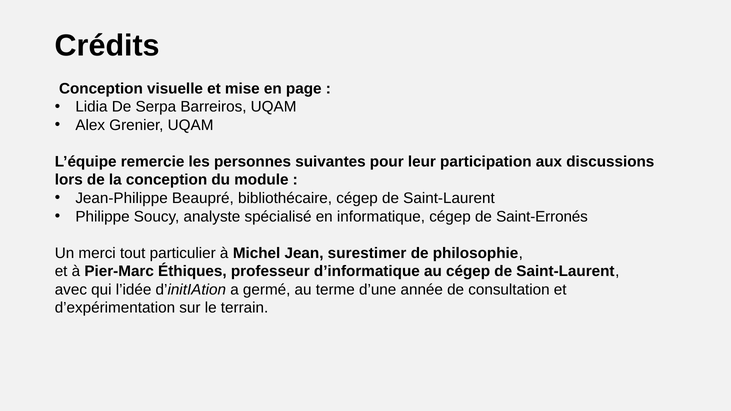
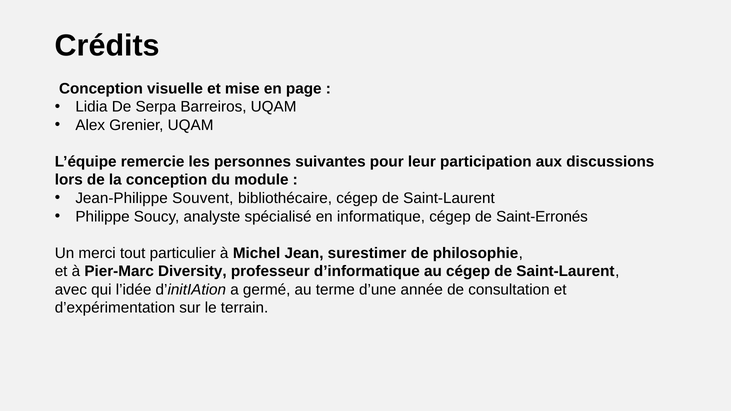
Beaupré: Beaupré -> Souvent (203, 198)
Éthiques: Éthiques -> Diversity (192, 271)
